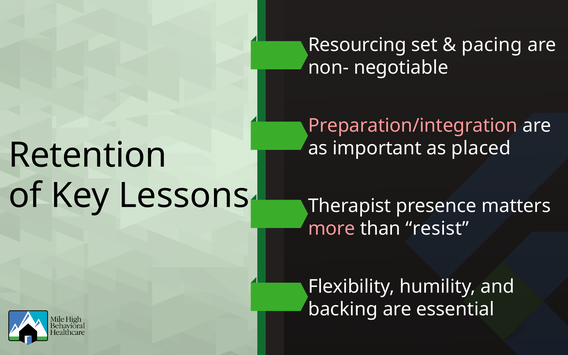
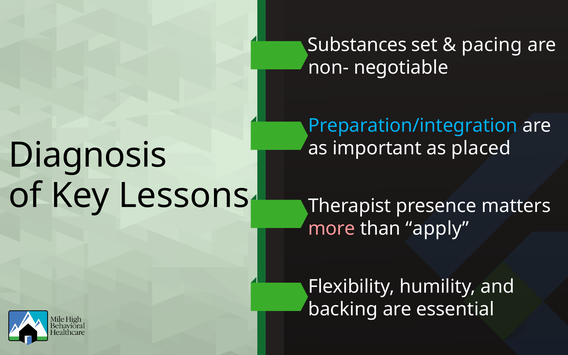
Resourcing: Resourcing -> Substances (357, 45)
Preparation/integration colour: pink -> light blue (413, 126)
Retention: Retention -> Diagnosis (88, 156)
resist: resist -> apply (437, 229)
